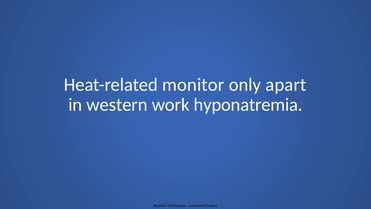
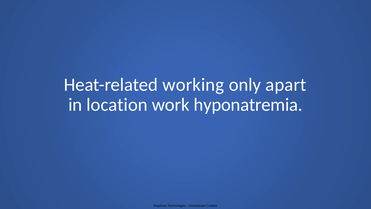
monitor: monitor -> working (193, 85)
western: western -> location (117, 105)
